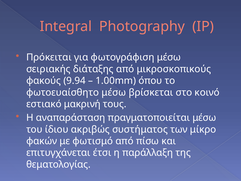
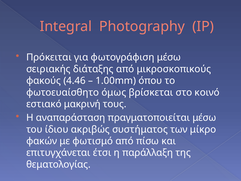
9.94: 9.94 -> 4.46 (75, 81)
φωτοευαίσθητο μέσω: μέσω -> όμως (114, 92)
